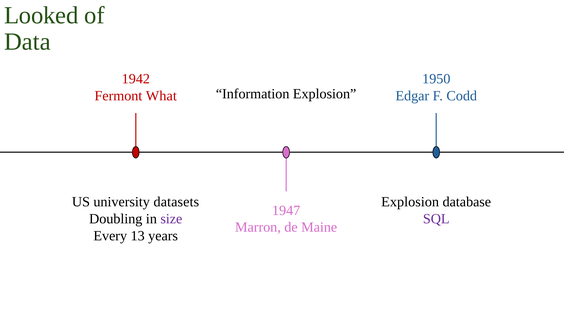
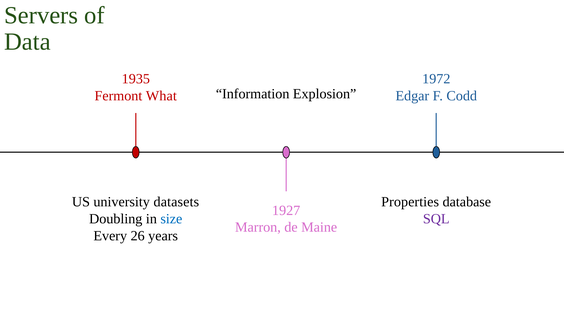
Looked: Looked -> Servers (41, 15)
1942: 1942 -> 1935 (136, 79)
1950: 1950 -> 1972 (436, 79)
Explosion: Explosion -> Properties (410, 202)
1947: 1947 -> 1927 (286, 211)
size colour: purple -> blue (171, 219)
13: 13 -> 26 (138, 236)
